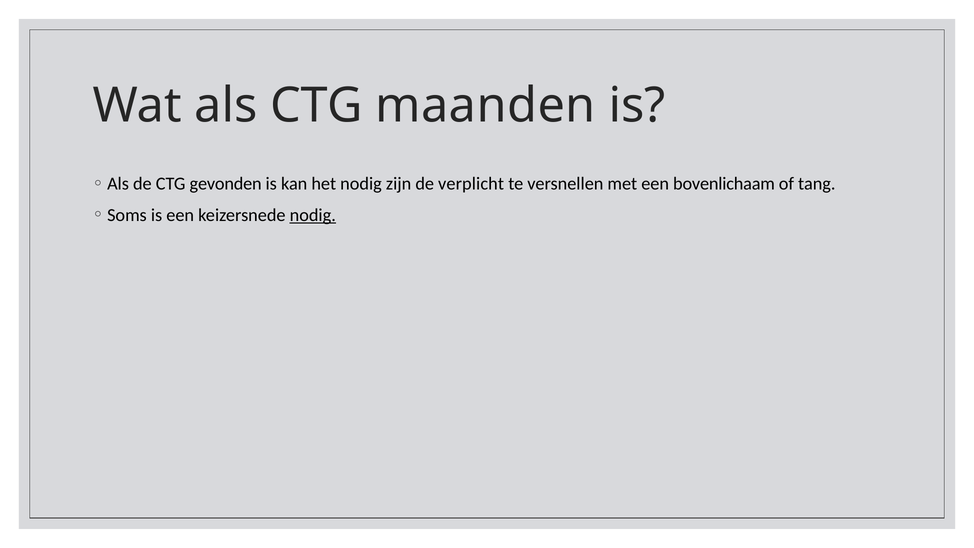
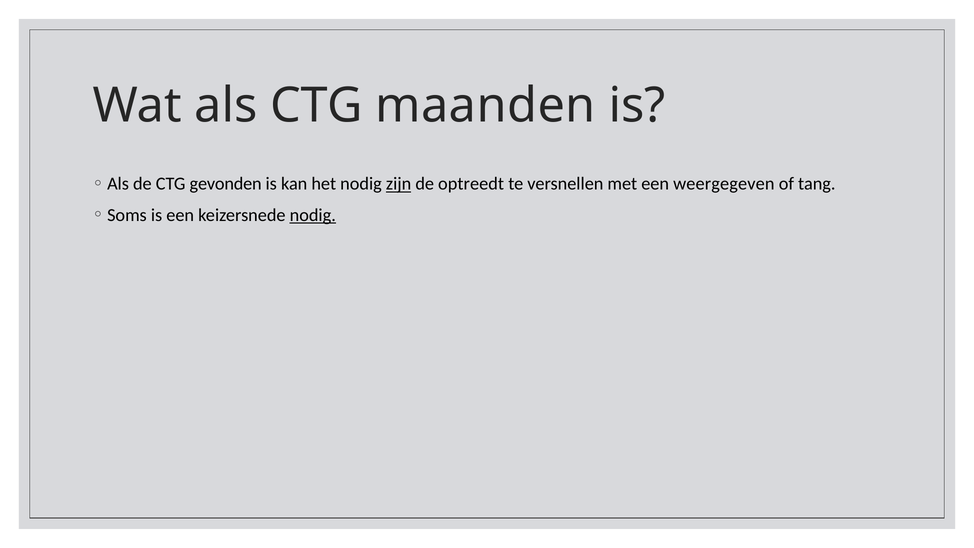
zijn underline: none -> present (399, 184)
verplicht: verplicht -> optreedt (471, 184)
bovenlichaam: bovenlichaam -> weergegeven (724, 184)
